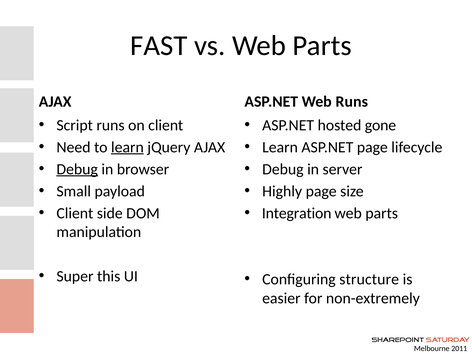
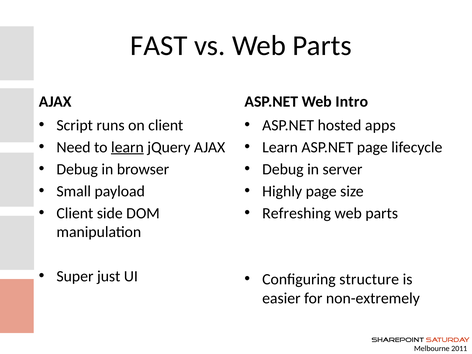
Web Runs: Runs -> Intro (352, 102)
gone: gone -> apps (380, 125)
Debug underline: present -> none (77, 169)
Integration: Integration -> Refreshing (297, 213)
this: this -> just (109, 276)
